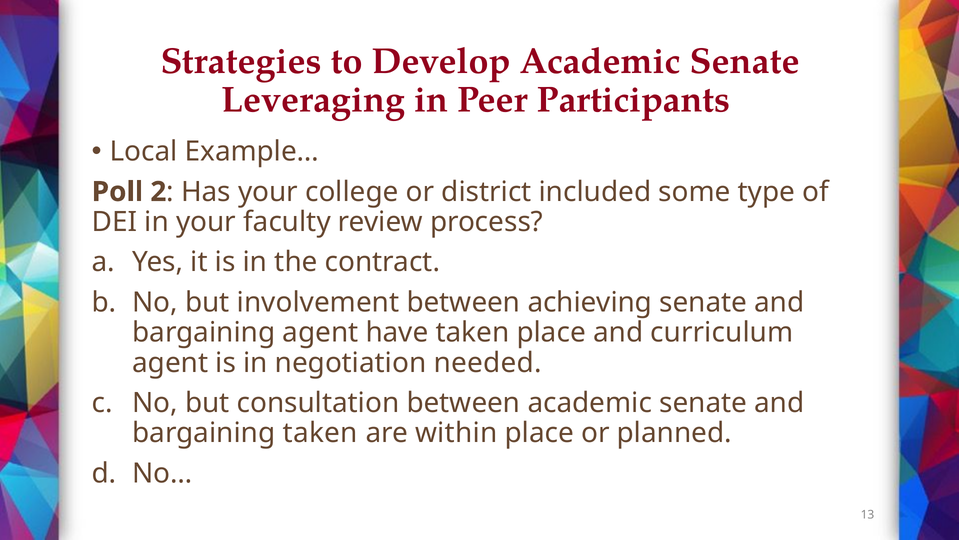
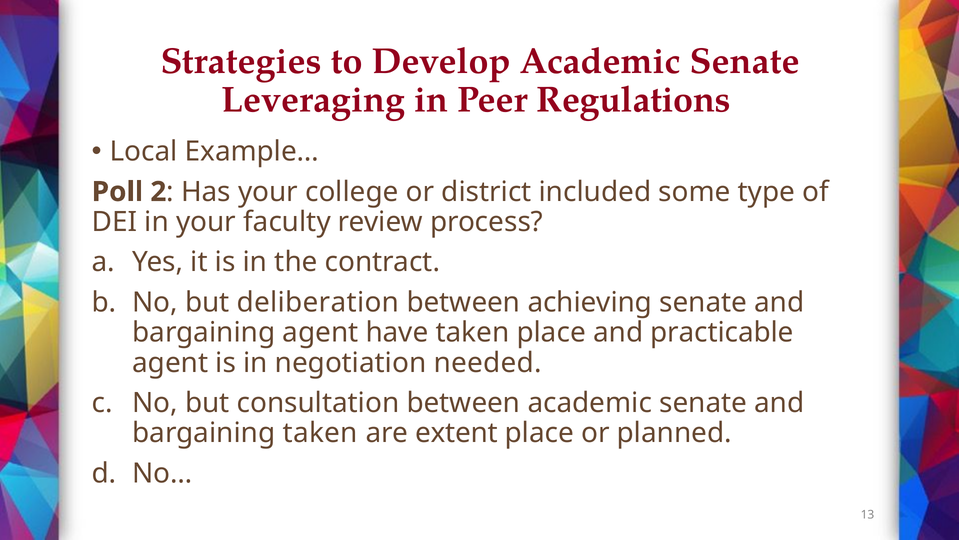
Participants: Participants -> Regulations (634, 100)
involvement: involvement -> deliberation (318, 302)
curriculum: curriculum -> practicable (722, 332)
within: within -> extent (457, 433)
